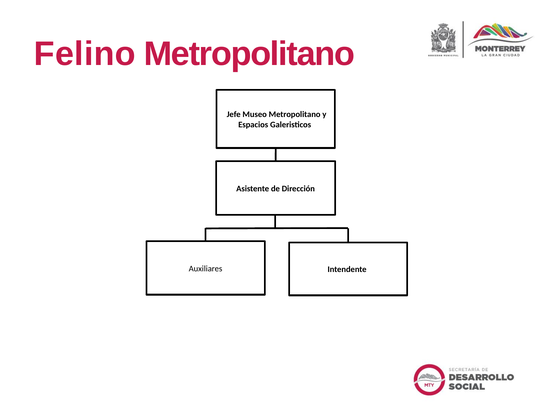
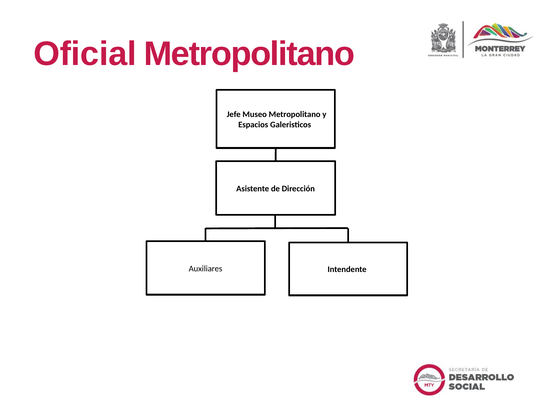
Felino: Felino -> Oficial (85, 54)
